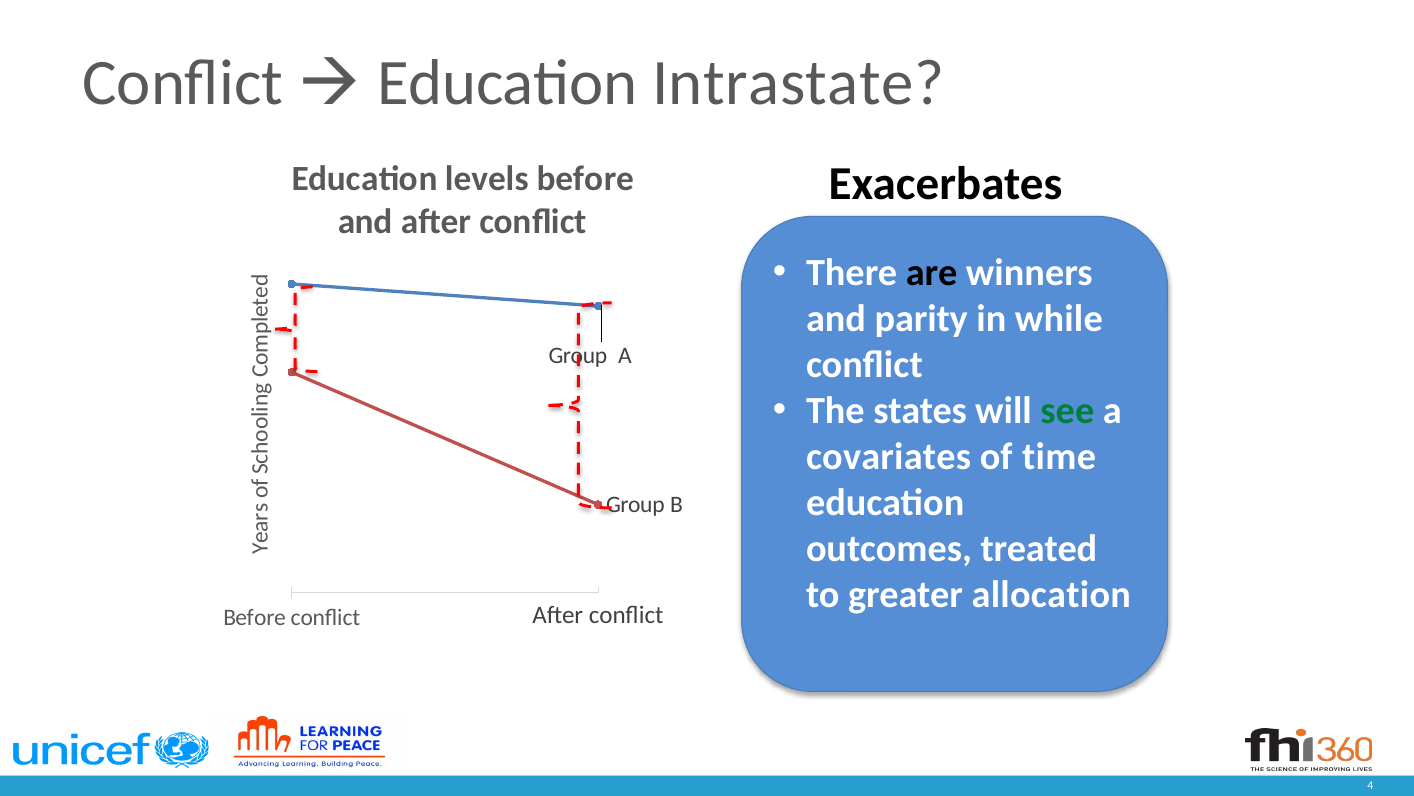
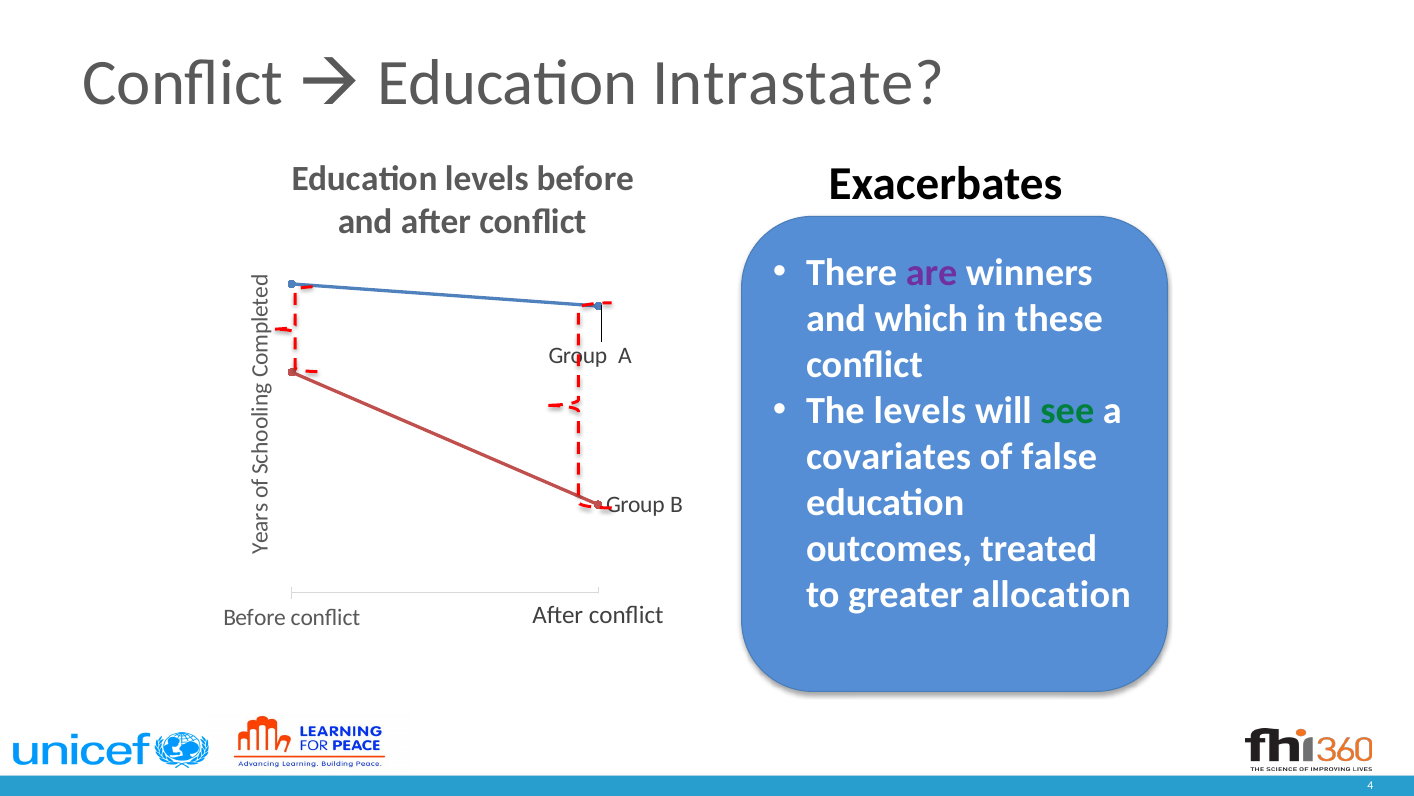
are colour: black -> purple (932, 272)
parity: parity -> which (921, 318)
while: while -> these (1059, 318)
The states: states -> levels (920, 410)
time: time -> false (1059, 456)
